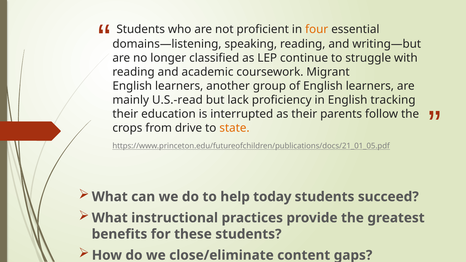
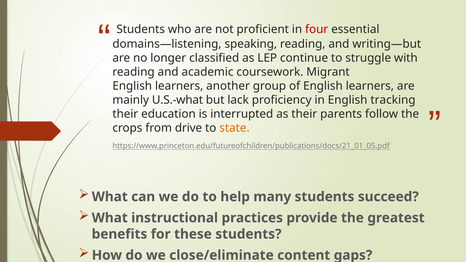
four colour: orange -> red (317, 29)
U.S.-read: U.S.-read -> U.S.-what (178, 100)
today: today -> many (272, 197)
